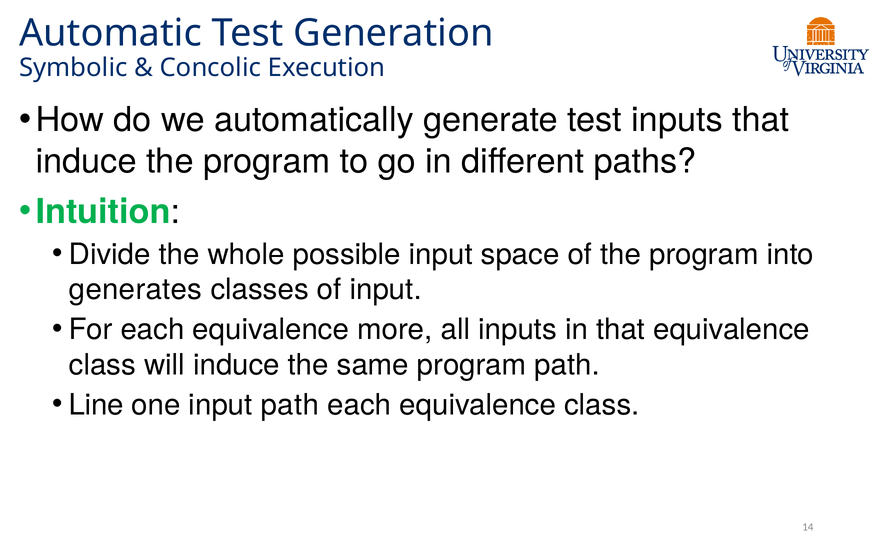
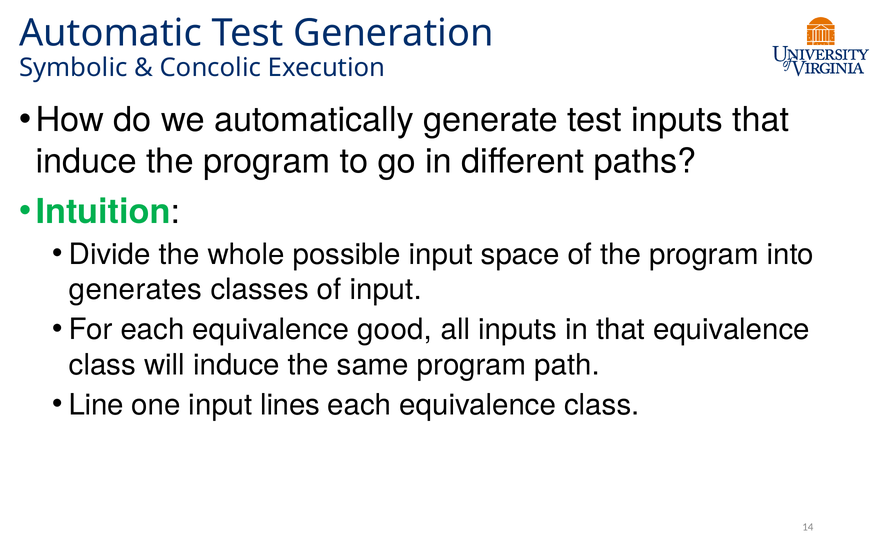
more: more -> good (395, 330)
input path: path -> lines (290, 405)
